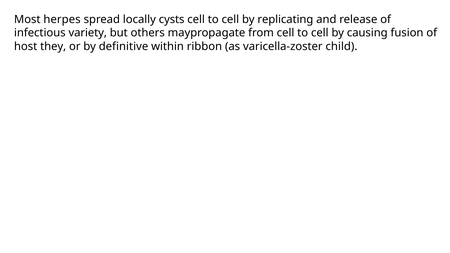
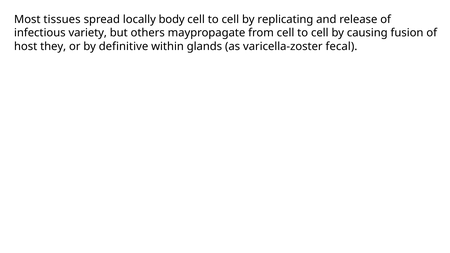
herpes: herpes -> tissues (62, 19)
cysts: cysts -> body (172, 19)
ribbon: ribbon -> glands (204, 46)
child: child -> fecal (341, 46)
